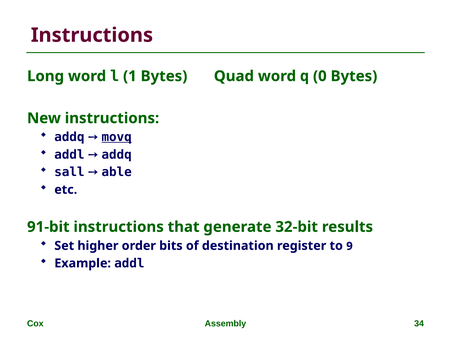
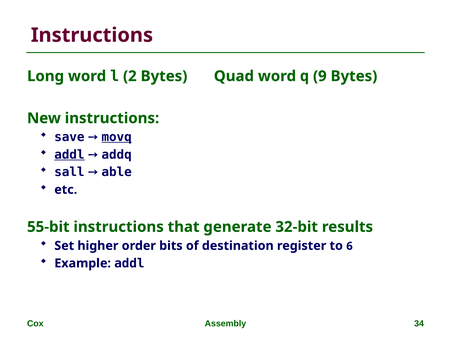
0: 0 -> 9 (320, 76)
1: 1 -> 2 (130, 76)
addq: addq -> save (69, 137)
addl underline: none -> present (69, 155)
91-bit: 91-bit -> 55-bit (48, 227)
9: 9 -> 6 (349, 246)
